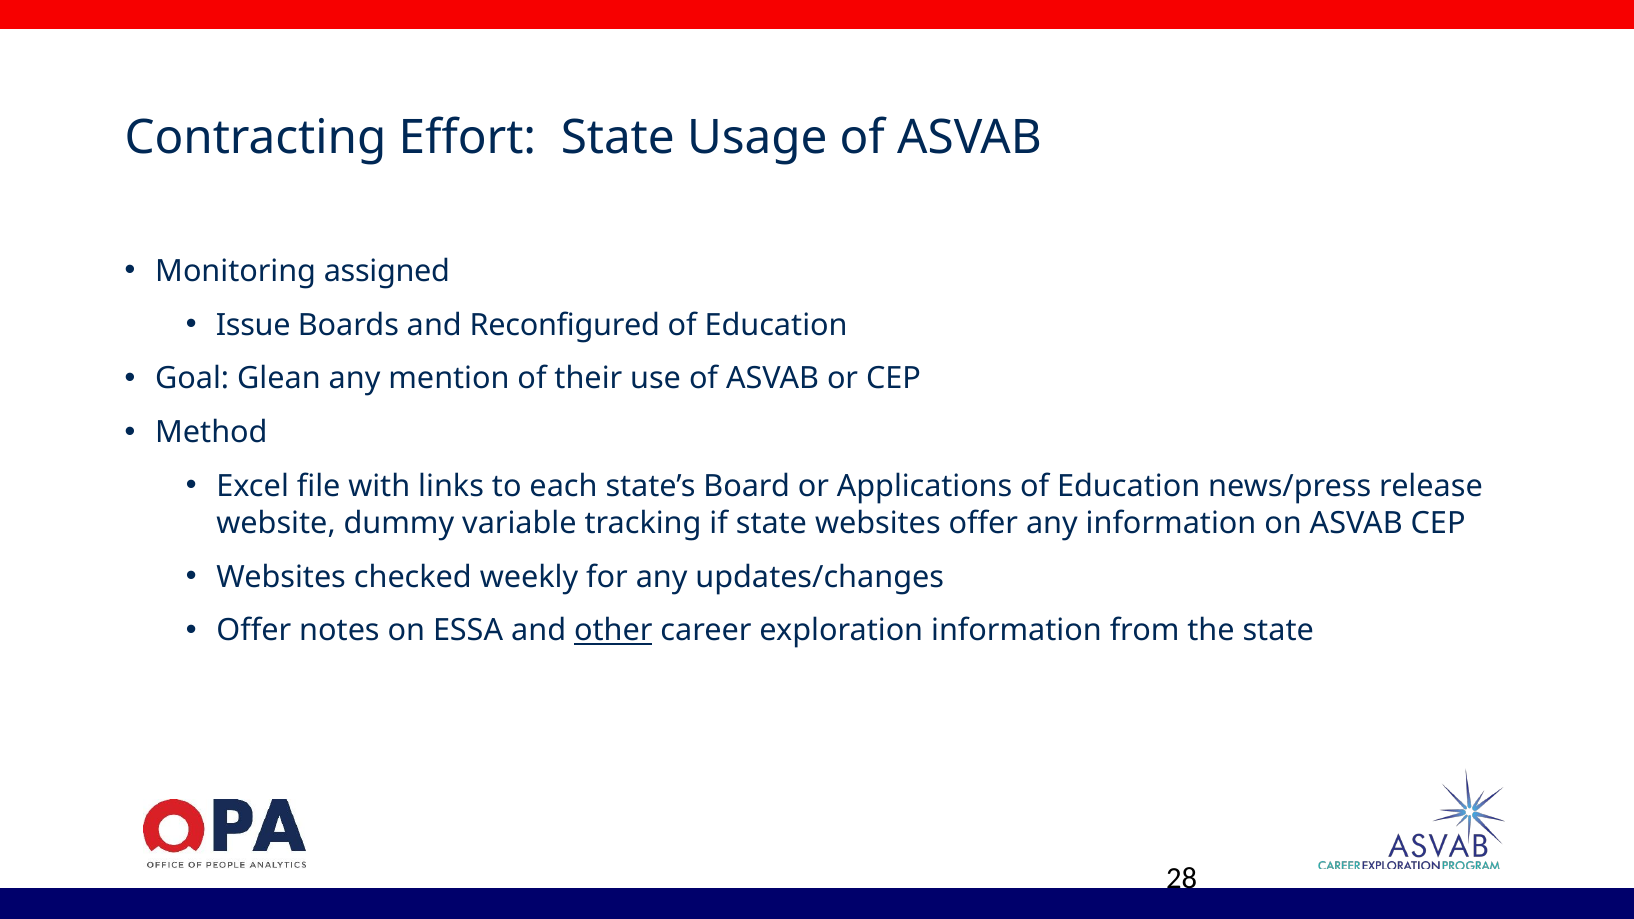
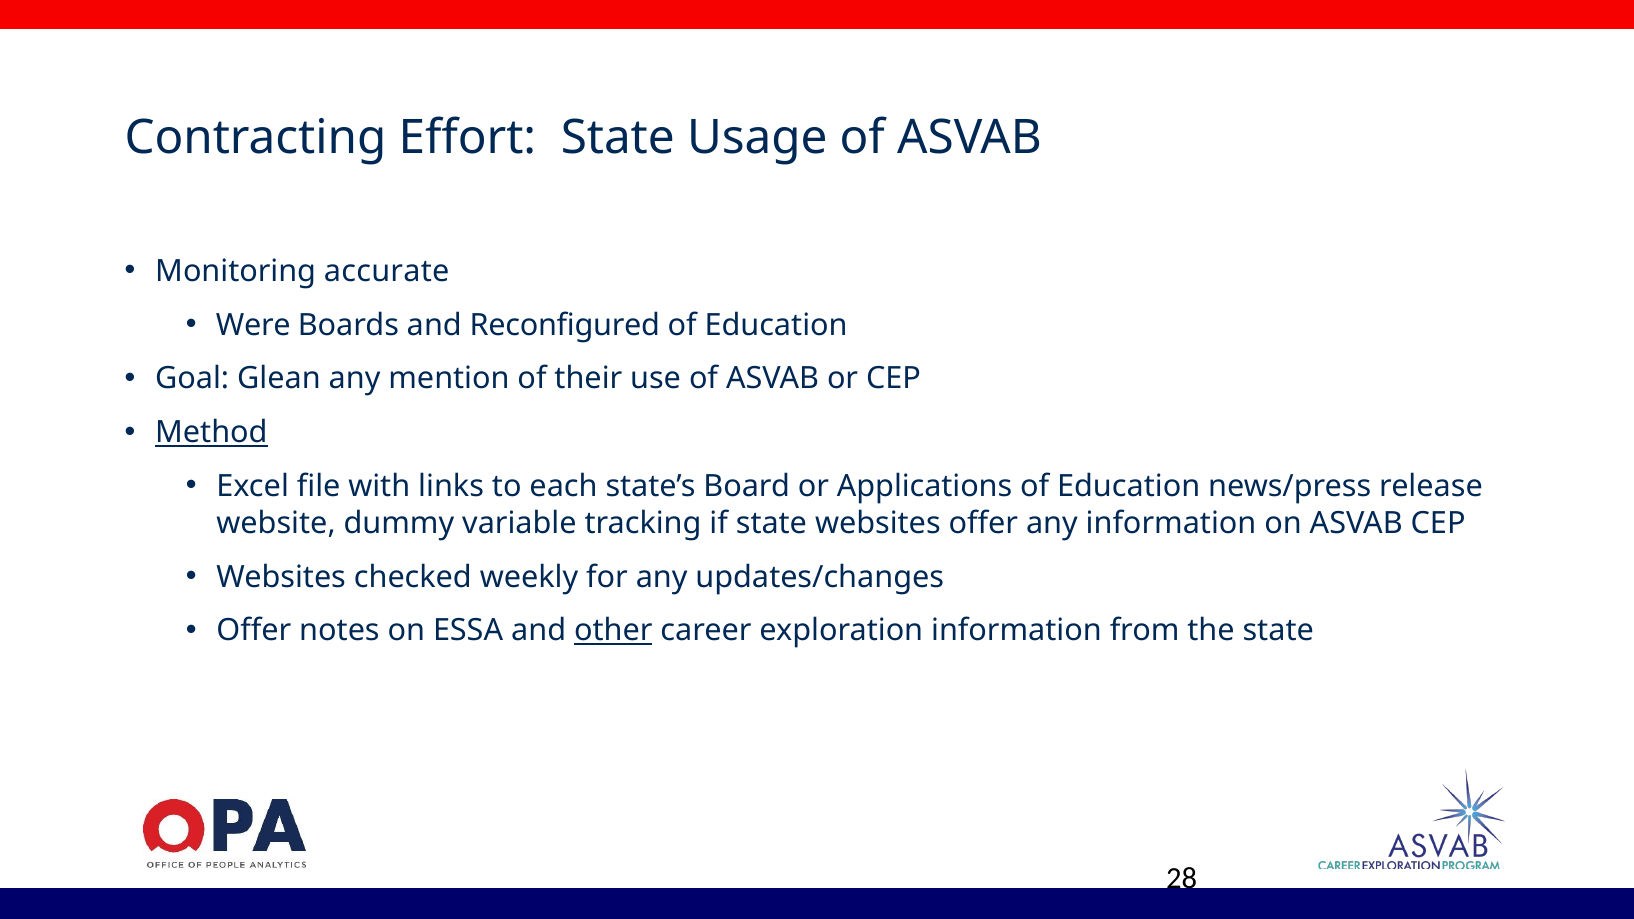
assigned: assigned -> accurate (387, 271)
Issue: Issue -> Were (253, 325)
Method underline: none -> present (211, 433)
